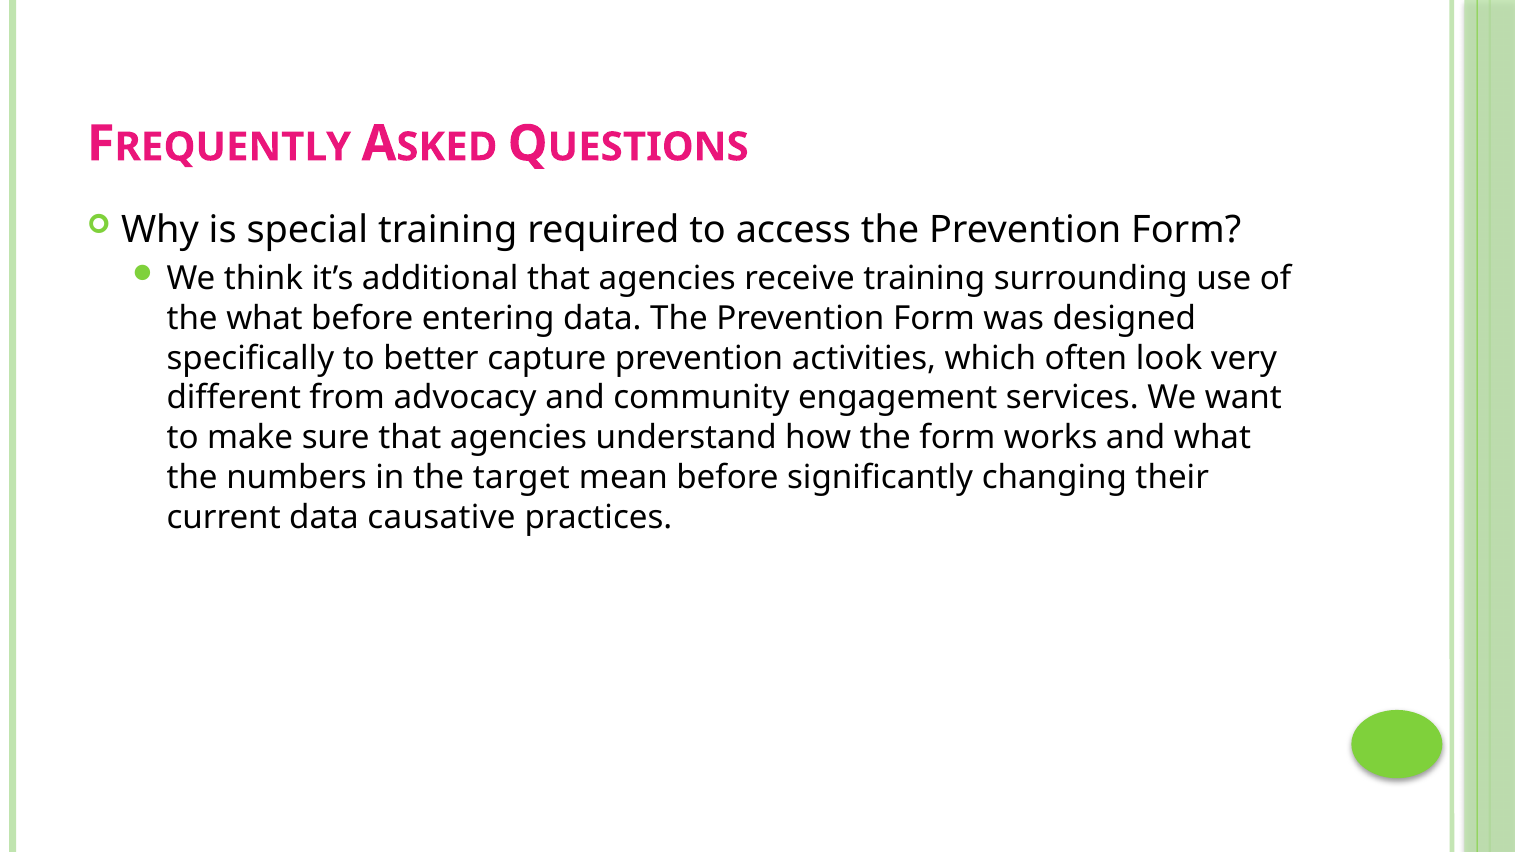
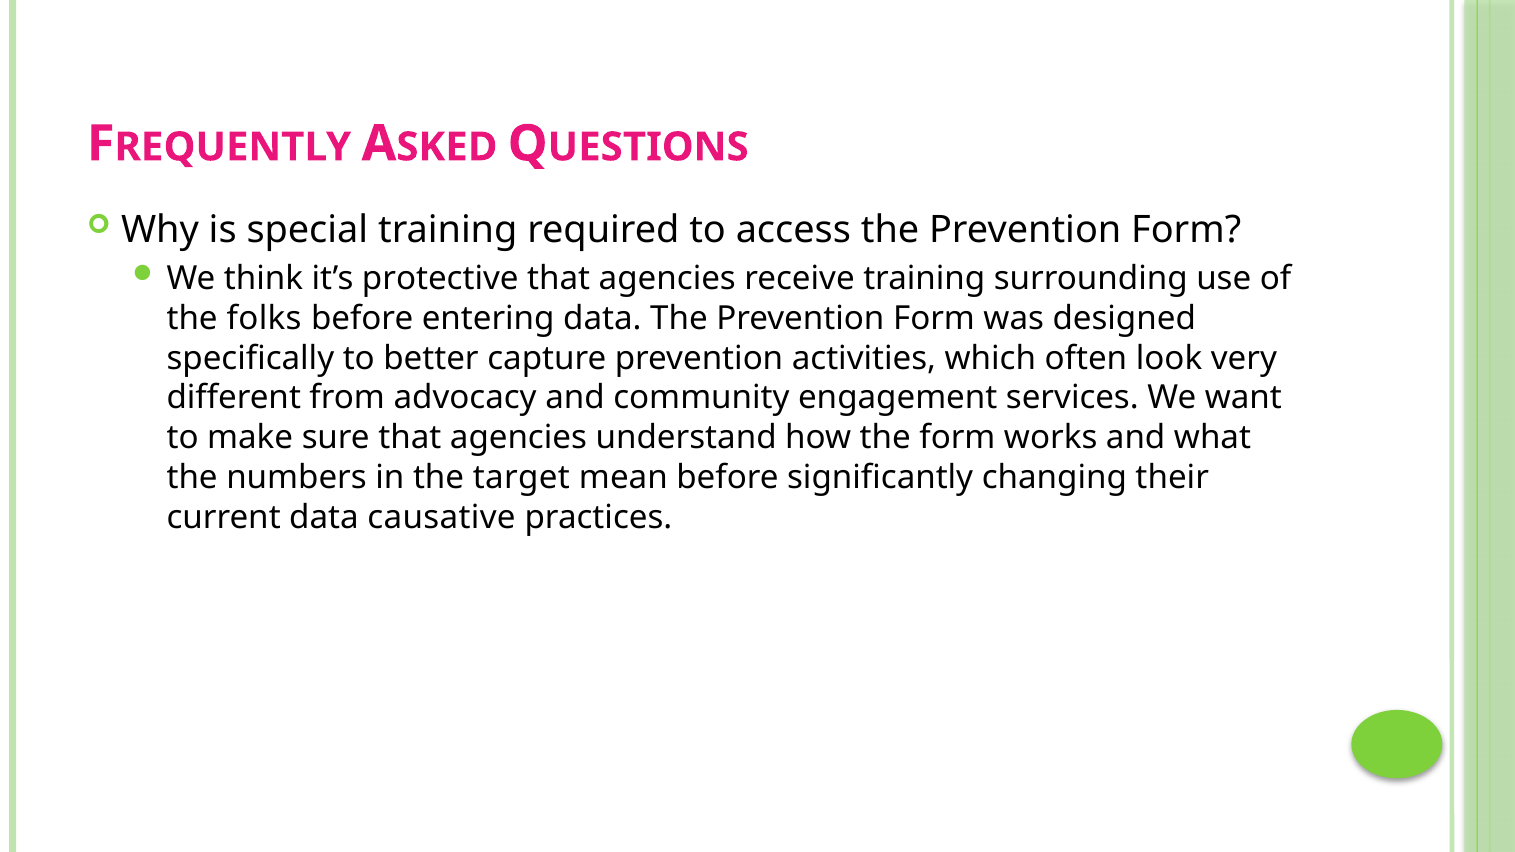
additional: additional -> protective (440, 279)
the what: what -> folks (264, 319)
